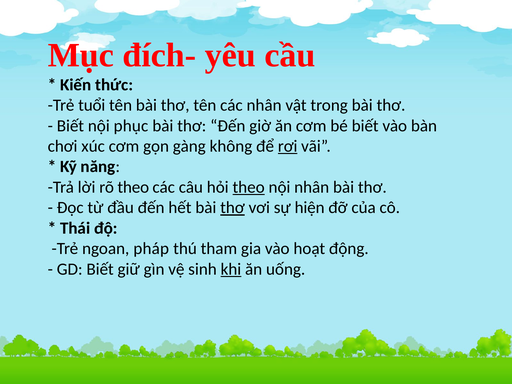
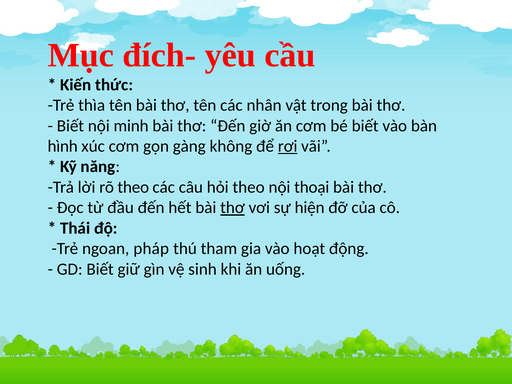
tuổi: tuổi -> thìa (92, 105)
phục: phục -> minh (131, 126)
chơi: chơi -> hình (63, 146)
theo underline: present -> none (249, 187)
nội nhân: nhân -> thoại (312, 187)
khi underline: present -> none (231, 269)
